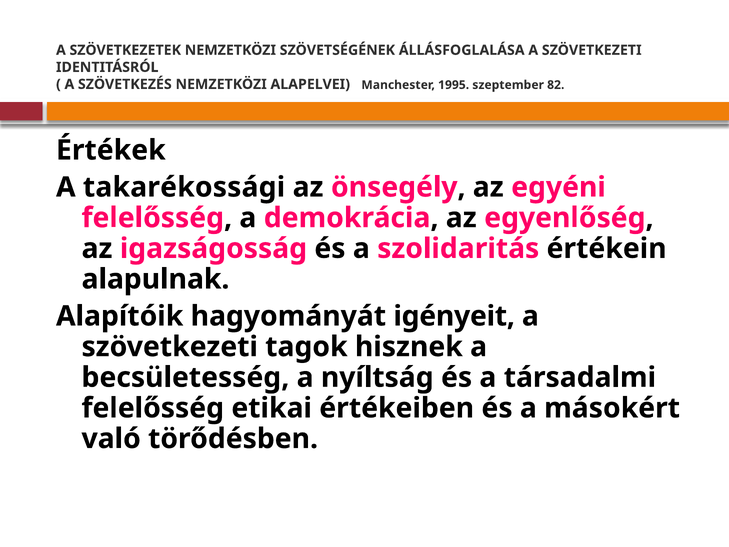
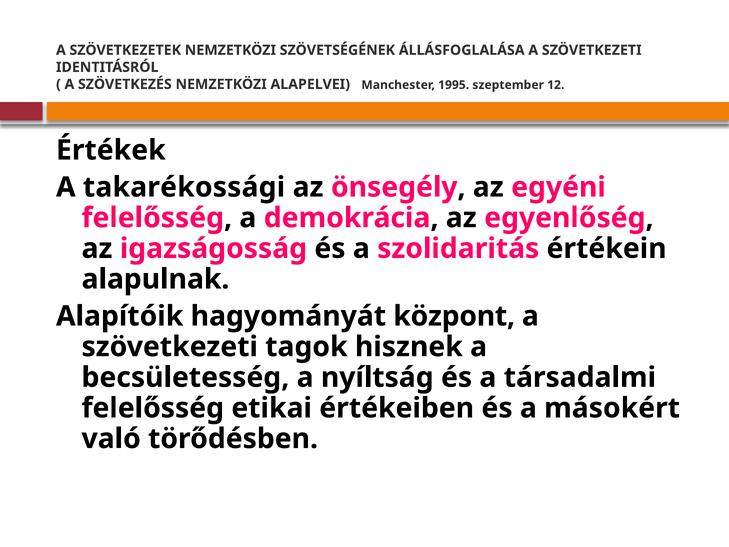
82: 82 -> 12 (556, 85)
igényeit: igényeit -> központ (454, 316)
